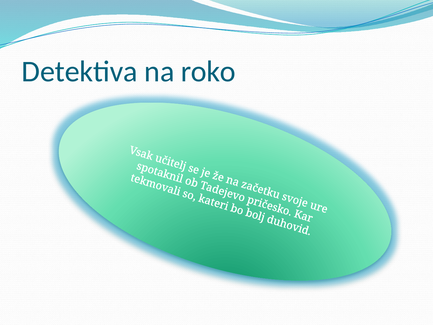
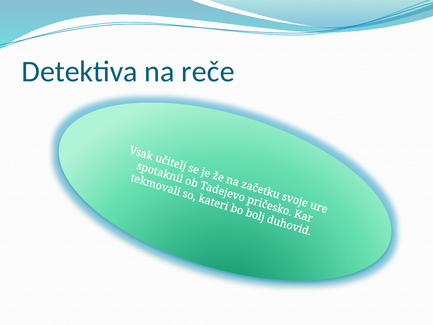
roko: roko -> reče (208, 72)
